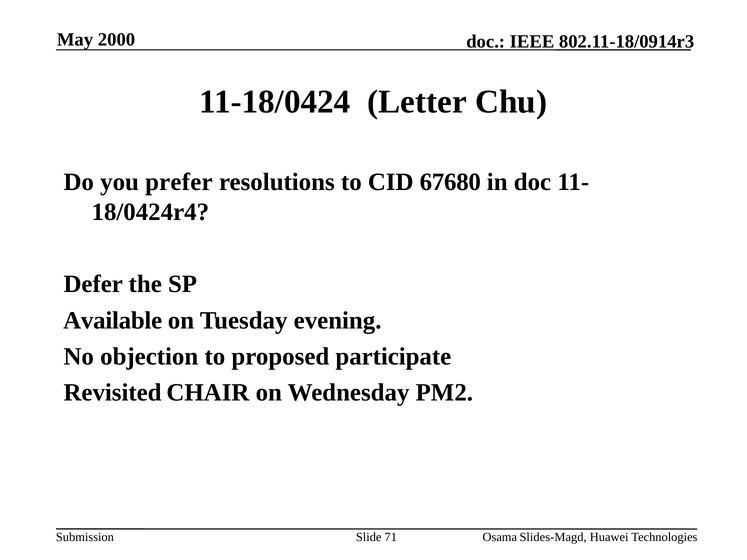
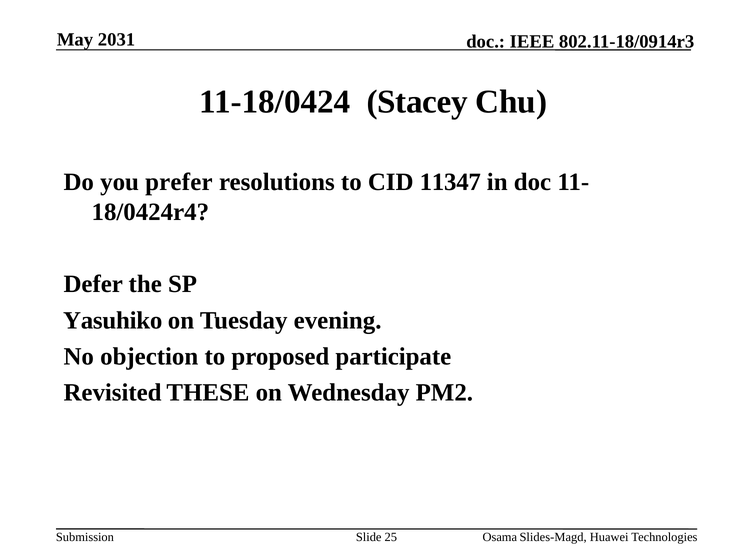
2000: 2000 -> 2031 (117, 40)
Letter: Letter -> Stacey (417, 102)
67680: 67680 -> 11347 (450, 182)
Available: Available -> Yasuhiko (113, 321)
CHAIR: CHAIR -> THESE (208, 393)
71: 71 -> 25 (391, 537)
